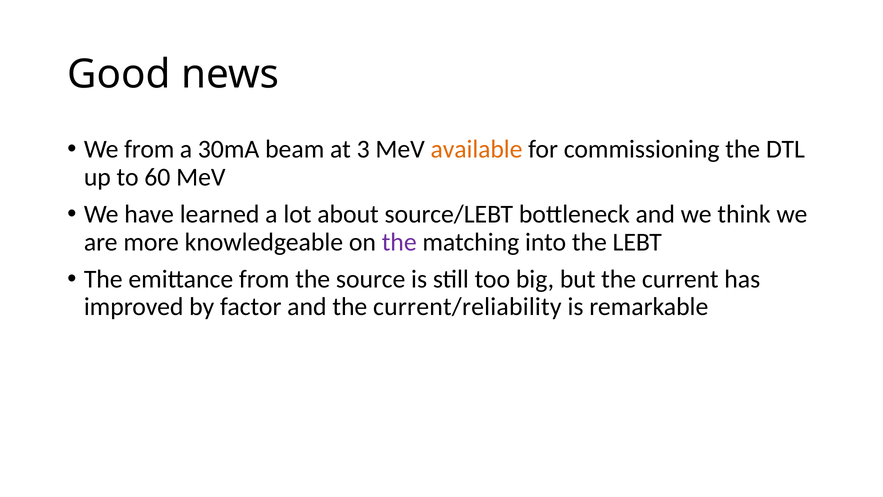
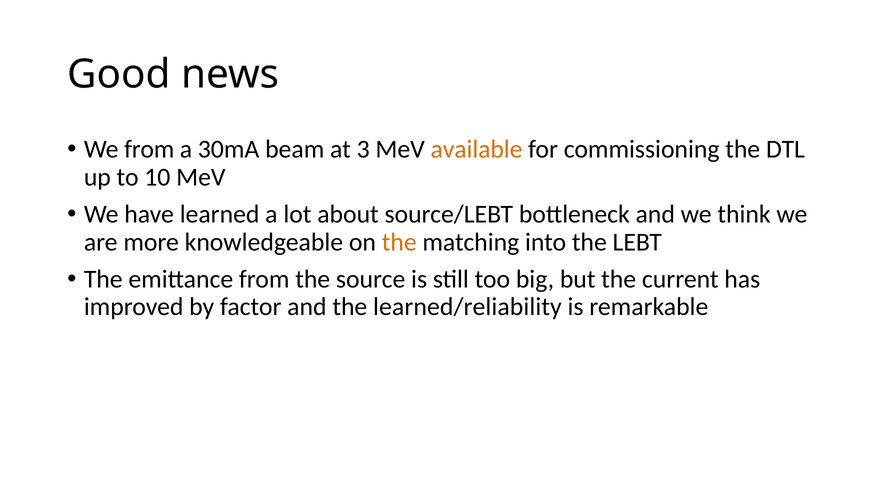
60: 60 -> 10 (157, 177)
the colour: purple -> orange (399, 242)
current/reliability: current/reliability -> learned/reliability (467, 307)
